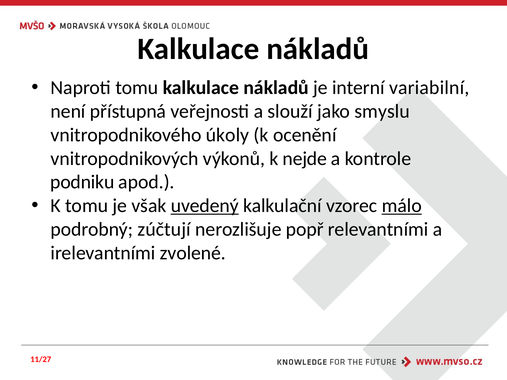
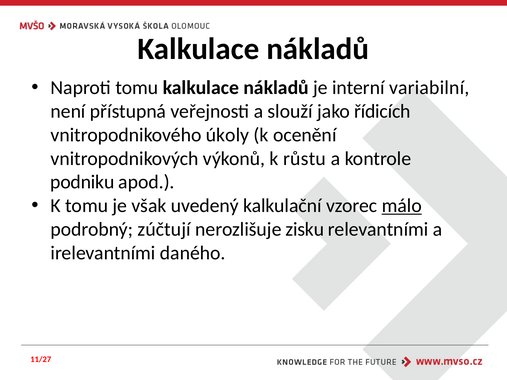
smyslu: smyslu -> řídicích (382, 111)
nejde: nejde -> růstu (305, 159)
uvedený underline: present -> none (205, 206)
popř: popř -> zisku (305, 229)
zvolené: zvolené -> daného (193, 253)
